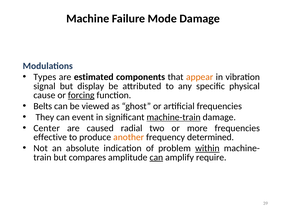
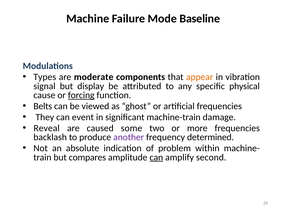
Mode Damage: Damage -> Baseline (200, 19)
estimated: estimated -> moderate (94, 77)
machine-train underline: present -> none (174, 118)
Center: Center -> Reveal (47, 129)
radial: radial -> some (132, 129)
effective: effective -> backlash (50, 138)
another colour: orange -> purple (129, 138)
within underline: present -> none (207, 149)
require: require -> second (211, 158)
